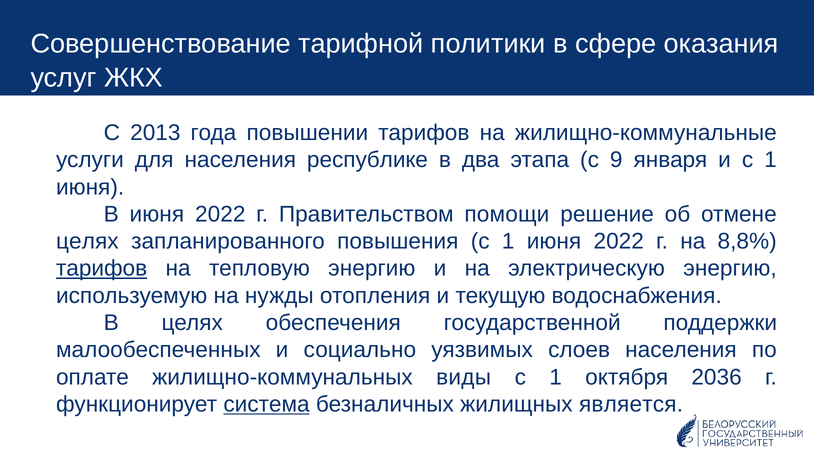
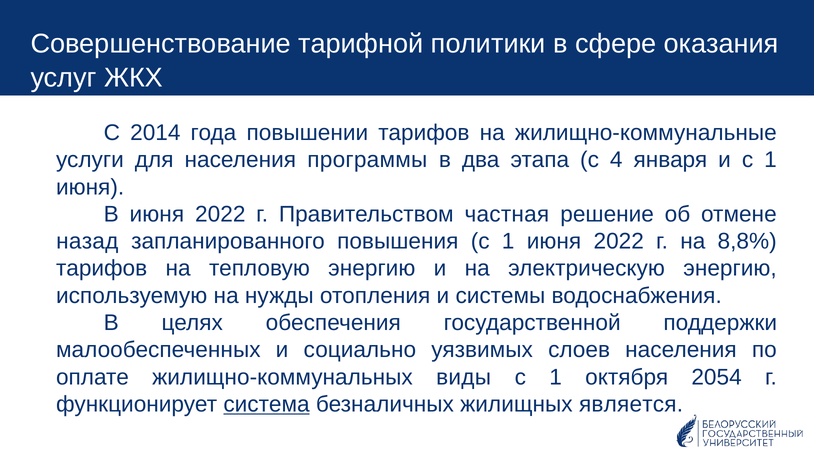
2013: 2013 -> 2014 (155, 133)
республике: республике -> программы (367, 160)
9: 9 -> 4 (616, 160)
помощи: помощи -> частная (507, 214)
целях: целях -> назад (87, 241)
тарифов underline: present -> none (102, 268)
текущую: текущую -> системы (500, 296)
2036: 2036 -> 2054 (717, 377)
